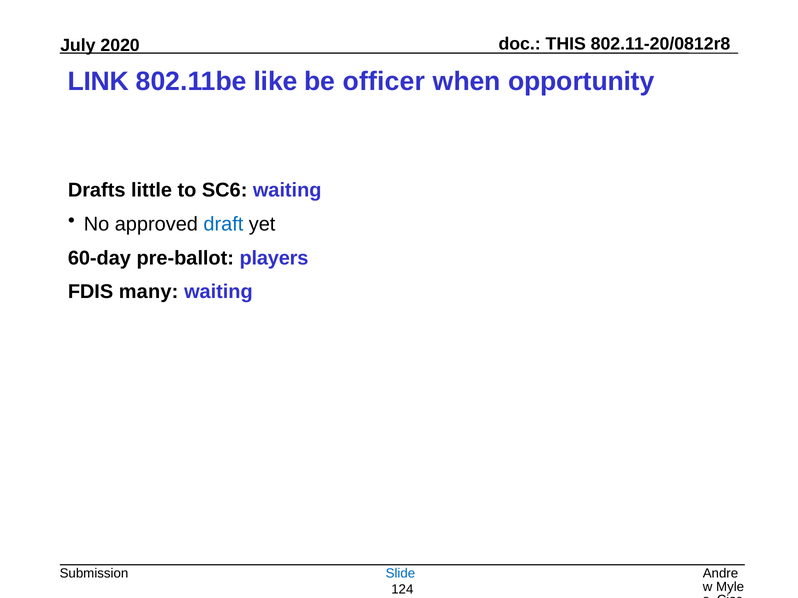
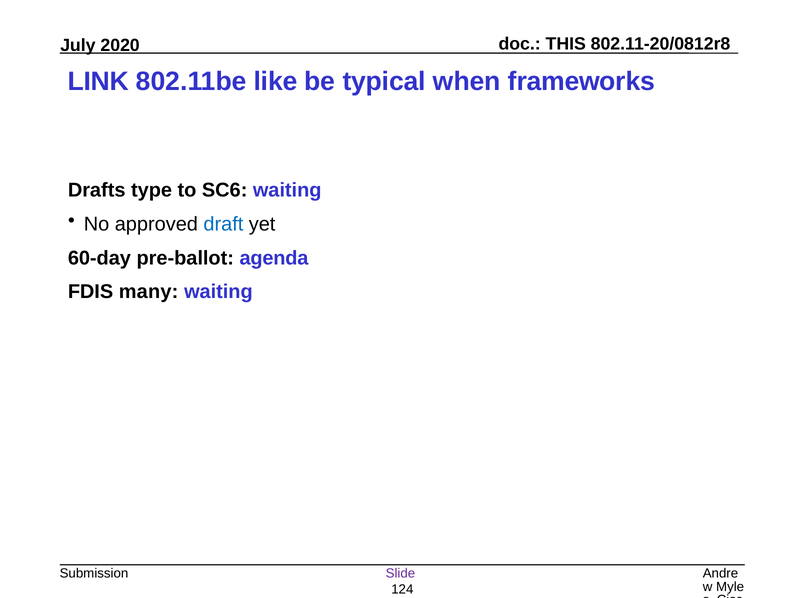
officer: officer -> typical (384, 82)
opportunity: opportunity -> frameworks (581, 82)
little: little -> type (152, 190)
players: players -> agenda (274, 258)
Slide colour: blue -> purple (400, 574)
